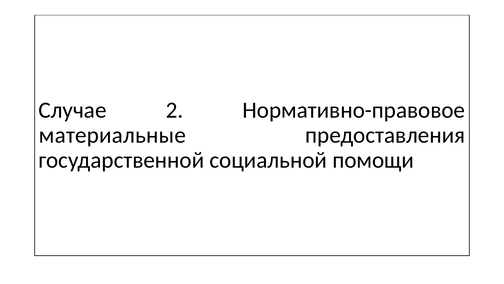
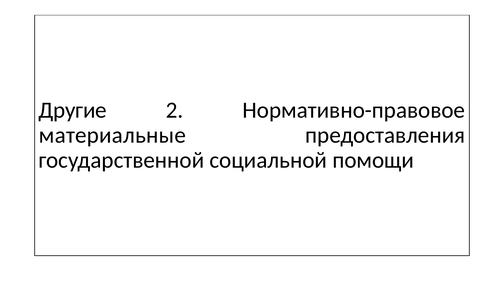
Случае: Случае -> Другие (73, 110)
